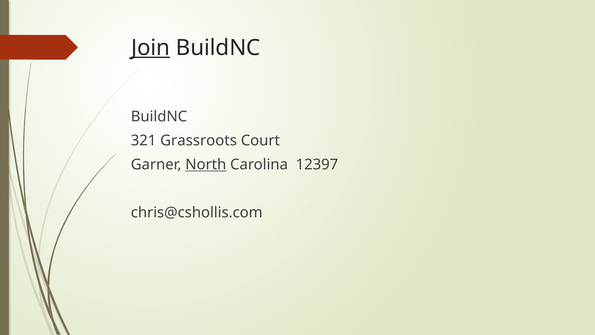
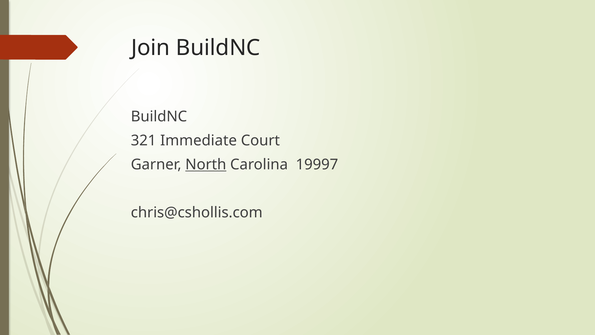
Join underline: present -> none (151, 48)
Grassroots: Grassroots -> Immediate (199, 140)
12397: 12397 -> 19997 (317, 164)
